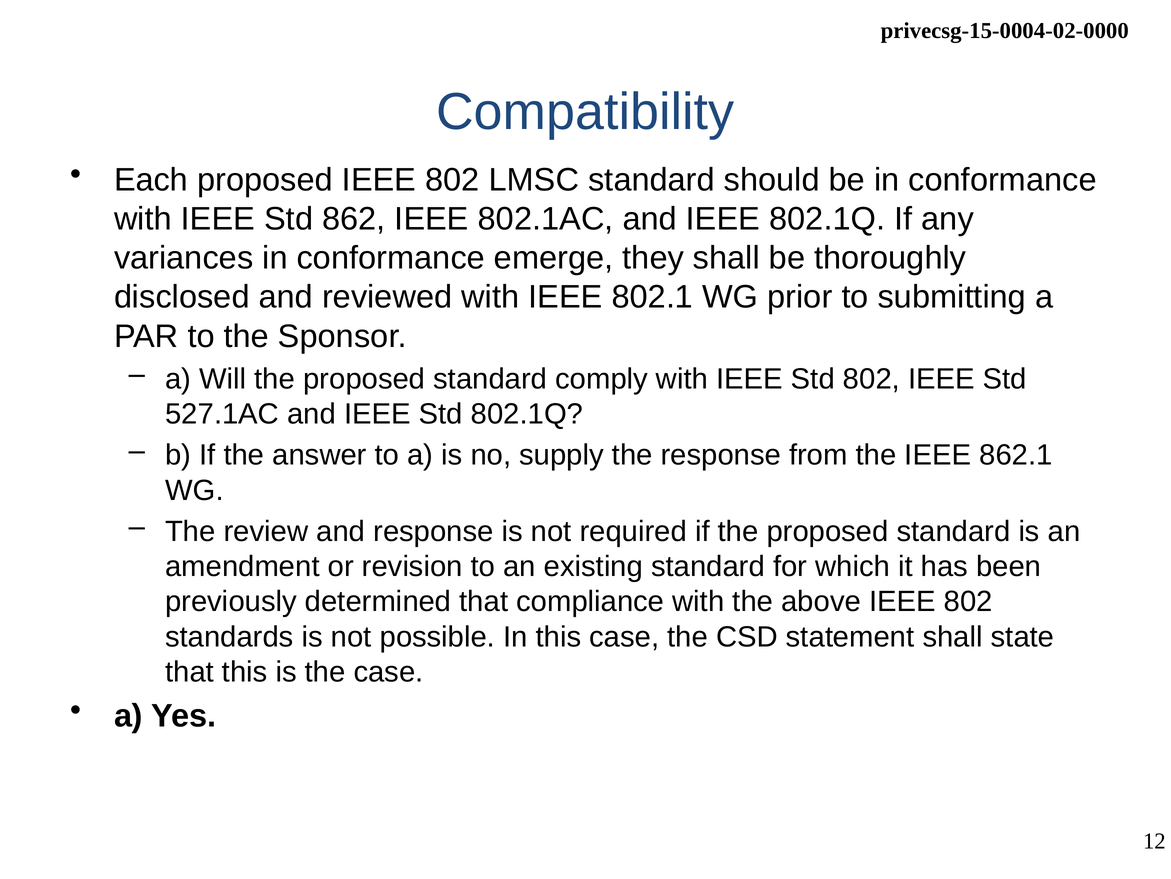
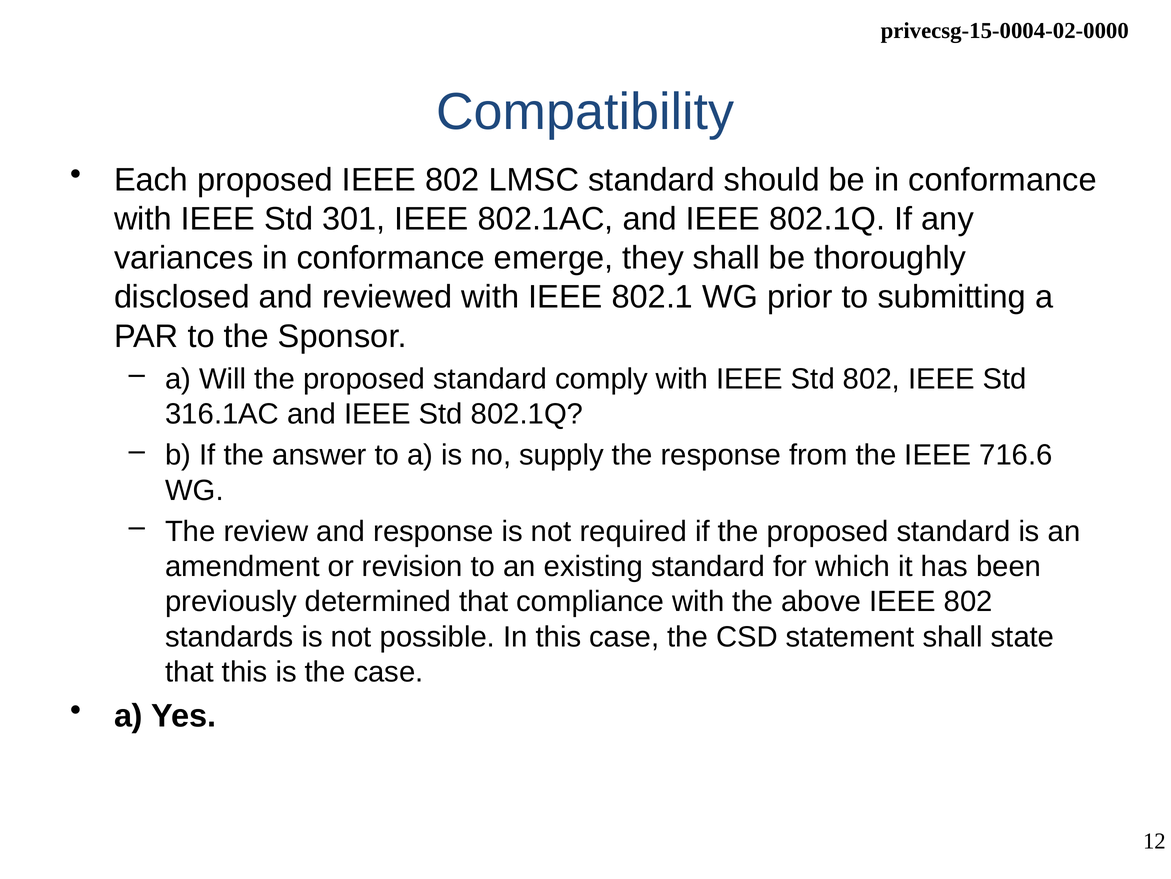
862: 862 -> 301 (354, 219)
527.1AC: 527.1AC -> 316.1AC (222, 414)
862.1: 862.1 -> 716.6 (1016, 455)
